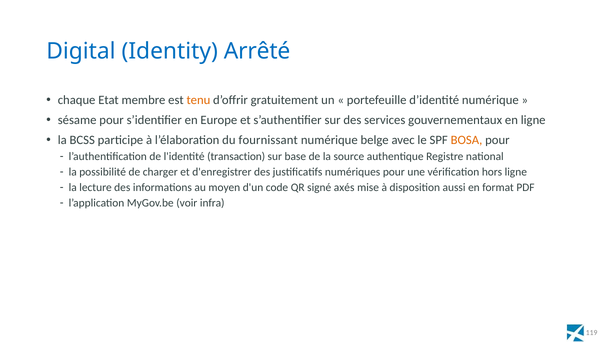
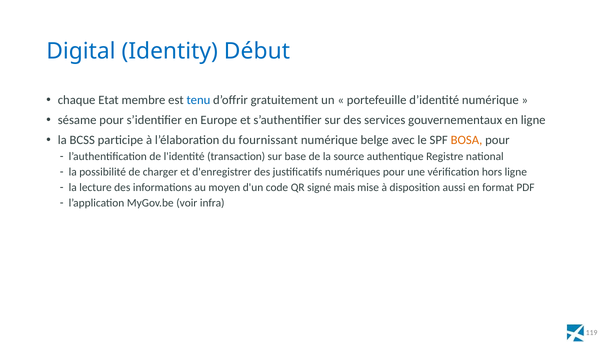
Arrêté: Arrêté -> Début (257, 51)
tenu colour: orange -> blue (198, 100)
axés: axés -> mais (344, 187)
